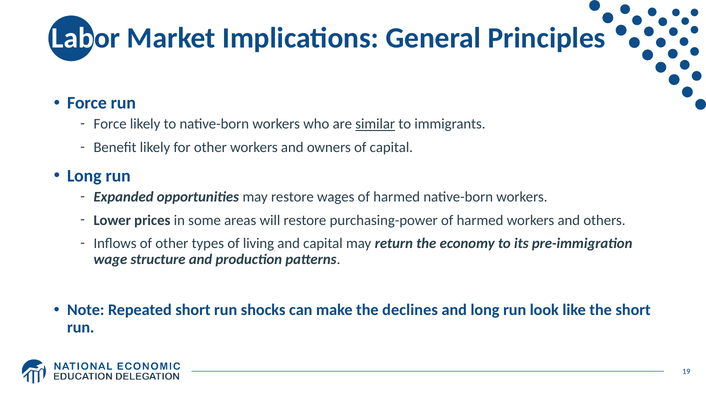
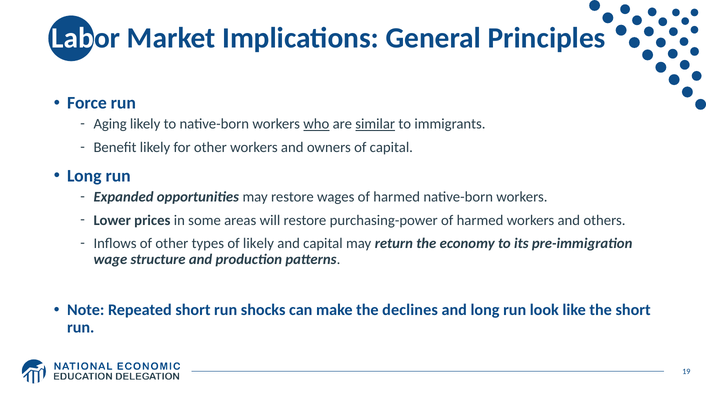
Force: Force -> Aging (110, 124)
who underline: none -> present (316, 124)
of living: living -> likely (258, 243)
